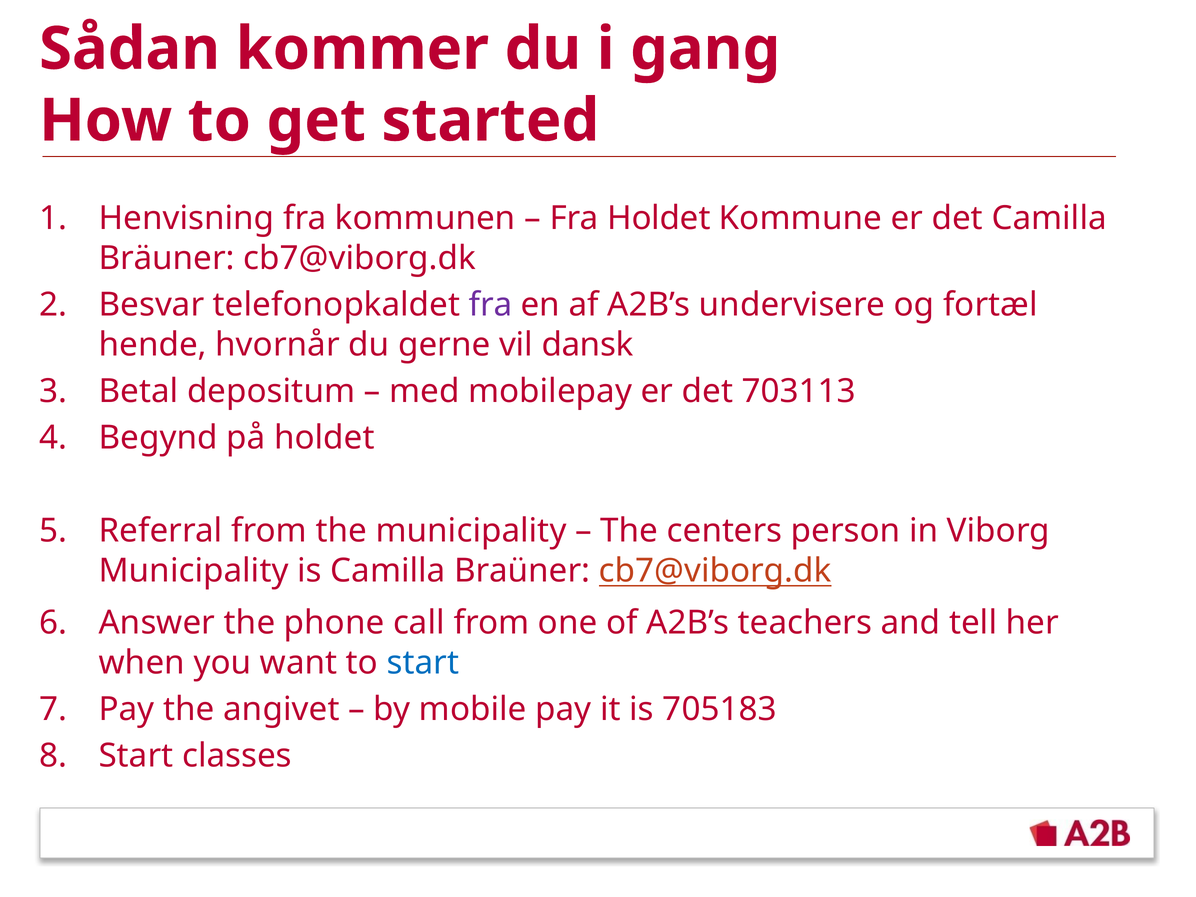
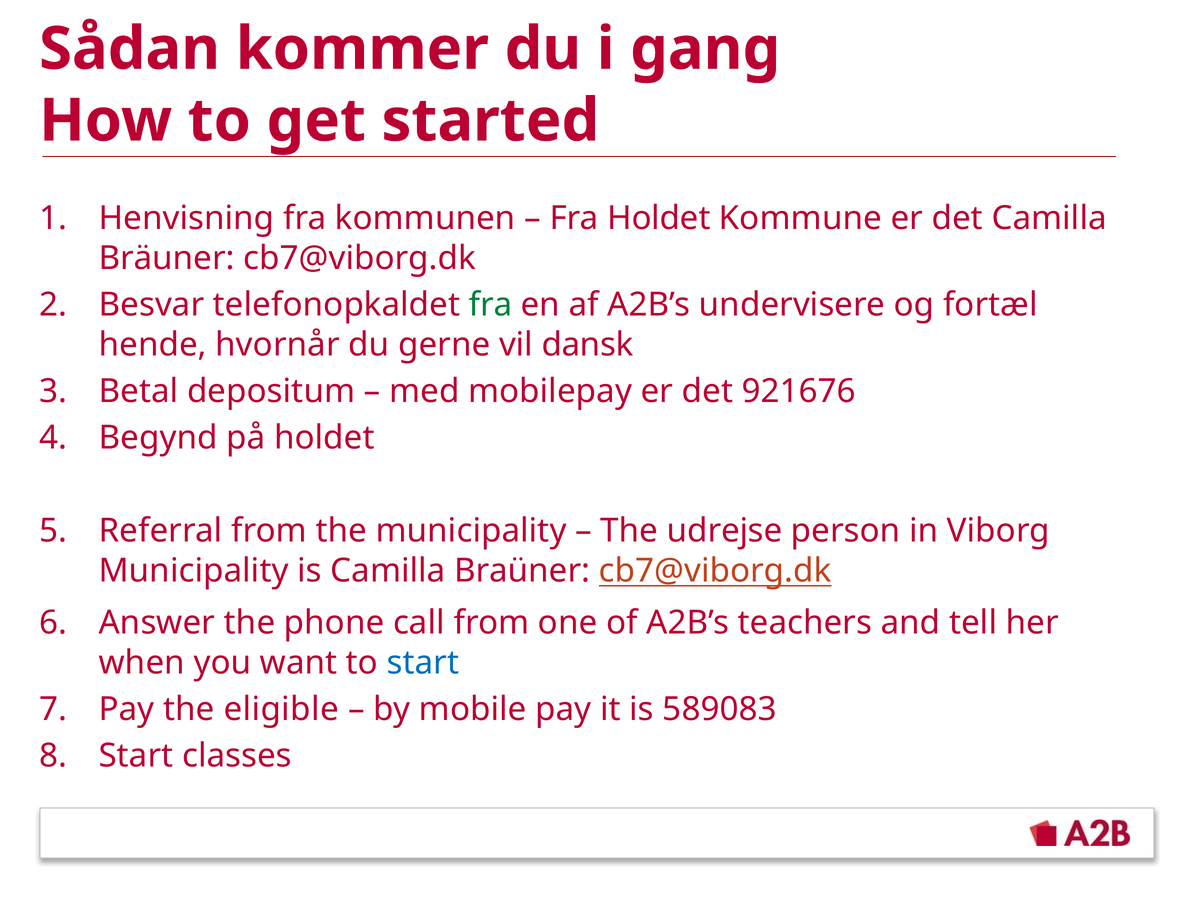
fra colour: purple -> green (491, 305)
703113: 703113 -> 921676 (799, 391)
centers: centers -> udrejse (725, 531)
angivet: angivet -> eligible (281, 709)
705183: 705183 -> 589083 (720, 709)
